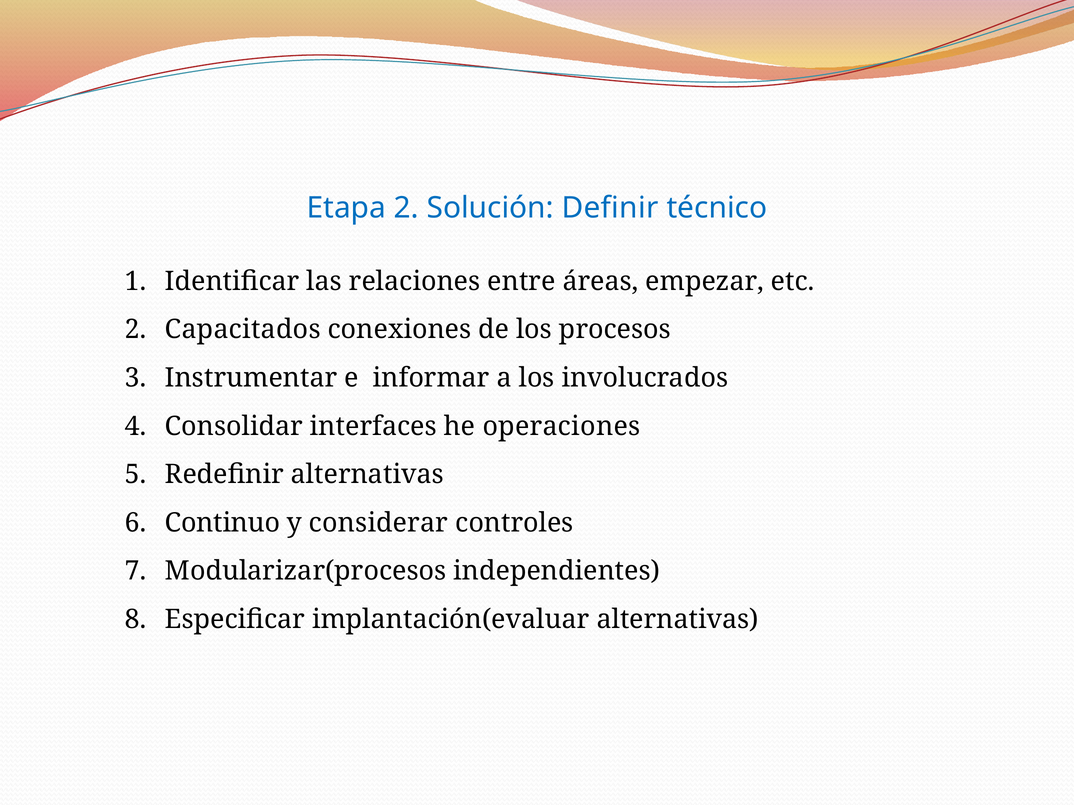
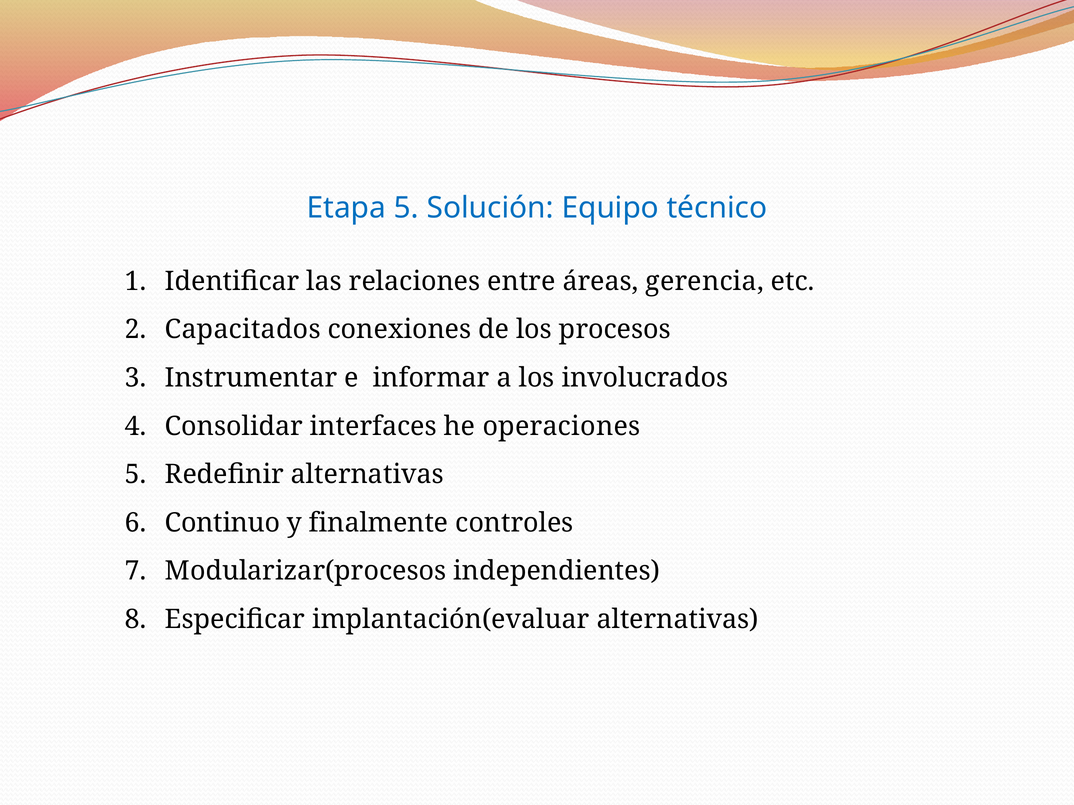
Etapa 2: 2 -> 5 (406, 208)
Definir: Definir -> Equipo (610, 208)
empezar: empezar -> gerencia (705, 281)
considerar: considerar -> finalmente (379, 523)
